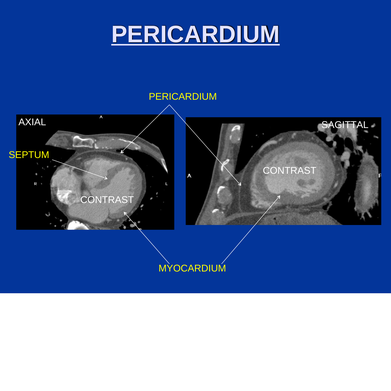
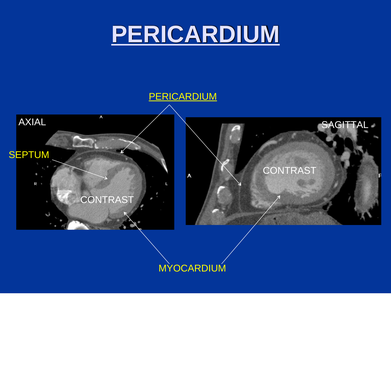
PERICARDIUM underline: none -> present (183, 97)
